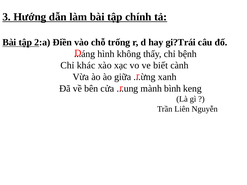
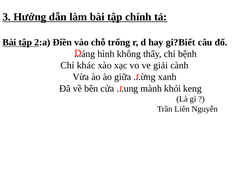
gi?Trái: gi?Trái -> gi?Biết (181, 42)
biết: biết -> giải (161, 65)
bình: bình -> khỏi (173, 89)
